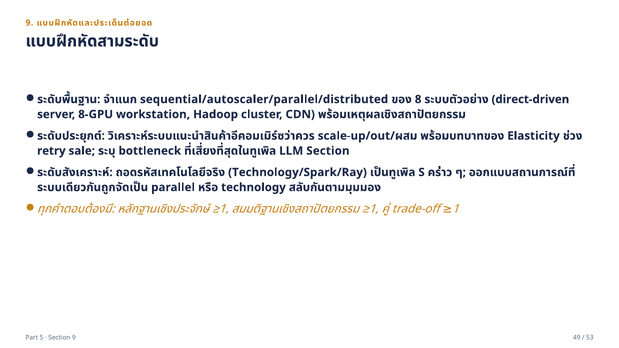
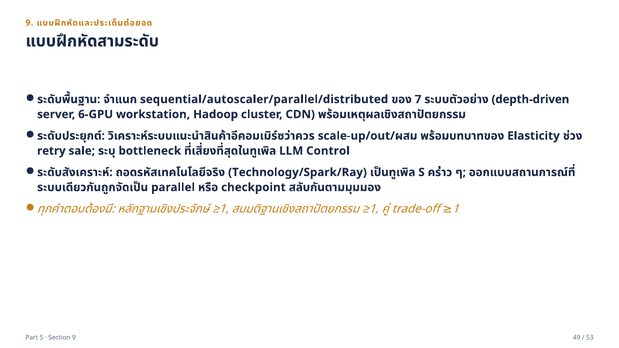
8: 8 -> 7 (418, 99)
direct-driven: direct-driven -> depth-driven (530, 99)
8-GPU: 8-GPU -> 6-GPU (96, 114)
LLM Section: Section -> Control (328, 151)
technology: technology -> checkpoint (253, 187)
